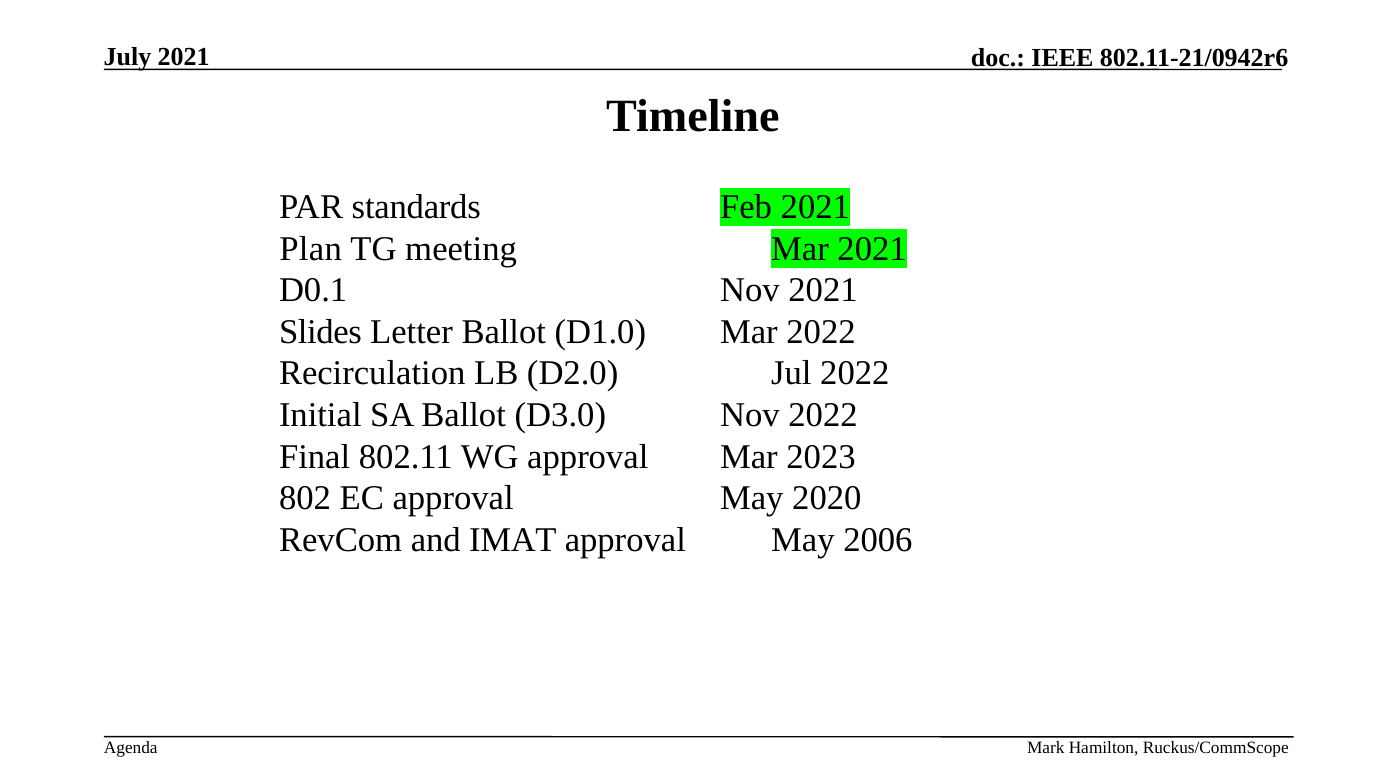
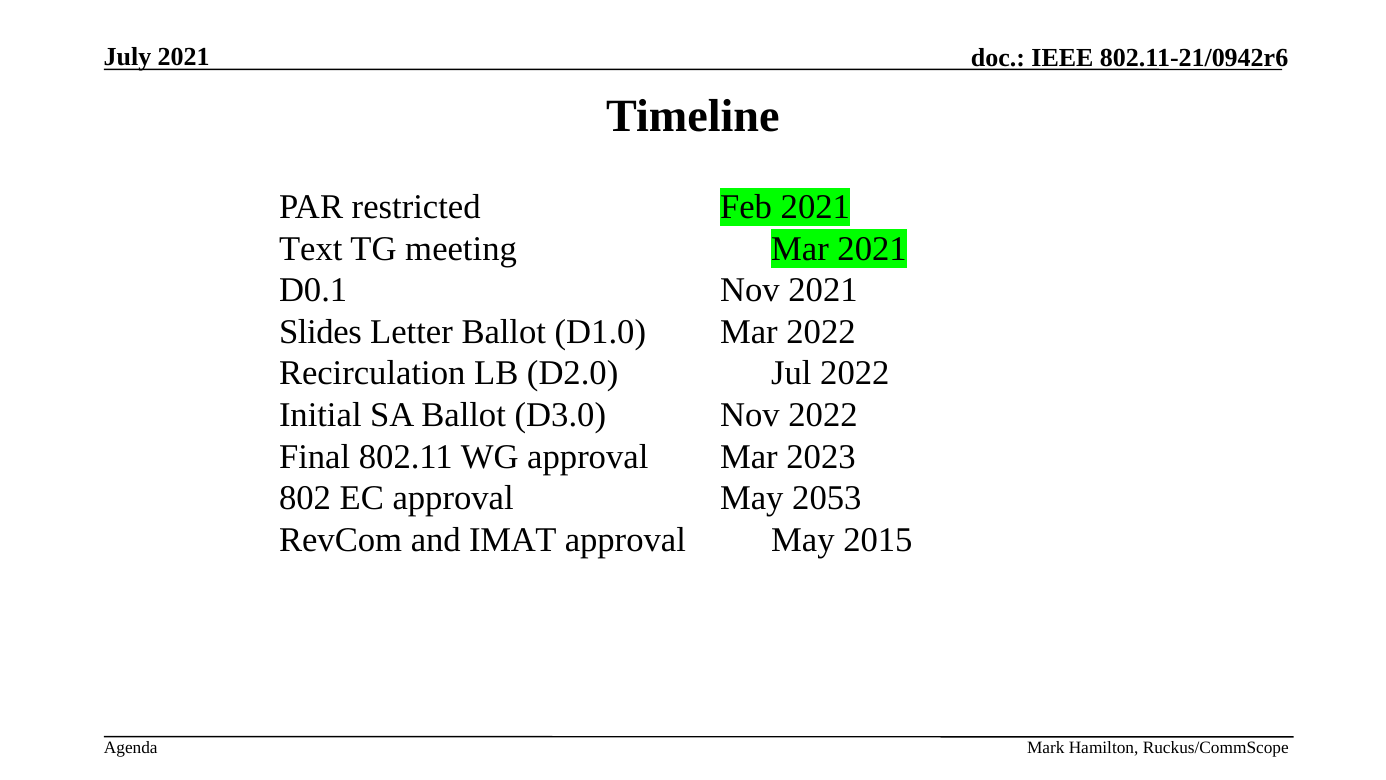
standards: standards -> restricted (416, 207)
Plan: Plan -> Text (311, 248)
2020: 2020 -> 2053 (827, 498)
2006: 2006 -> 2015 (878, 540)
